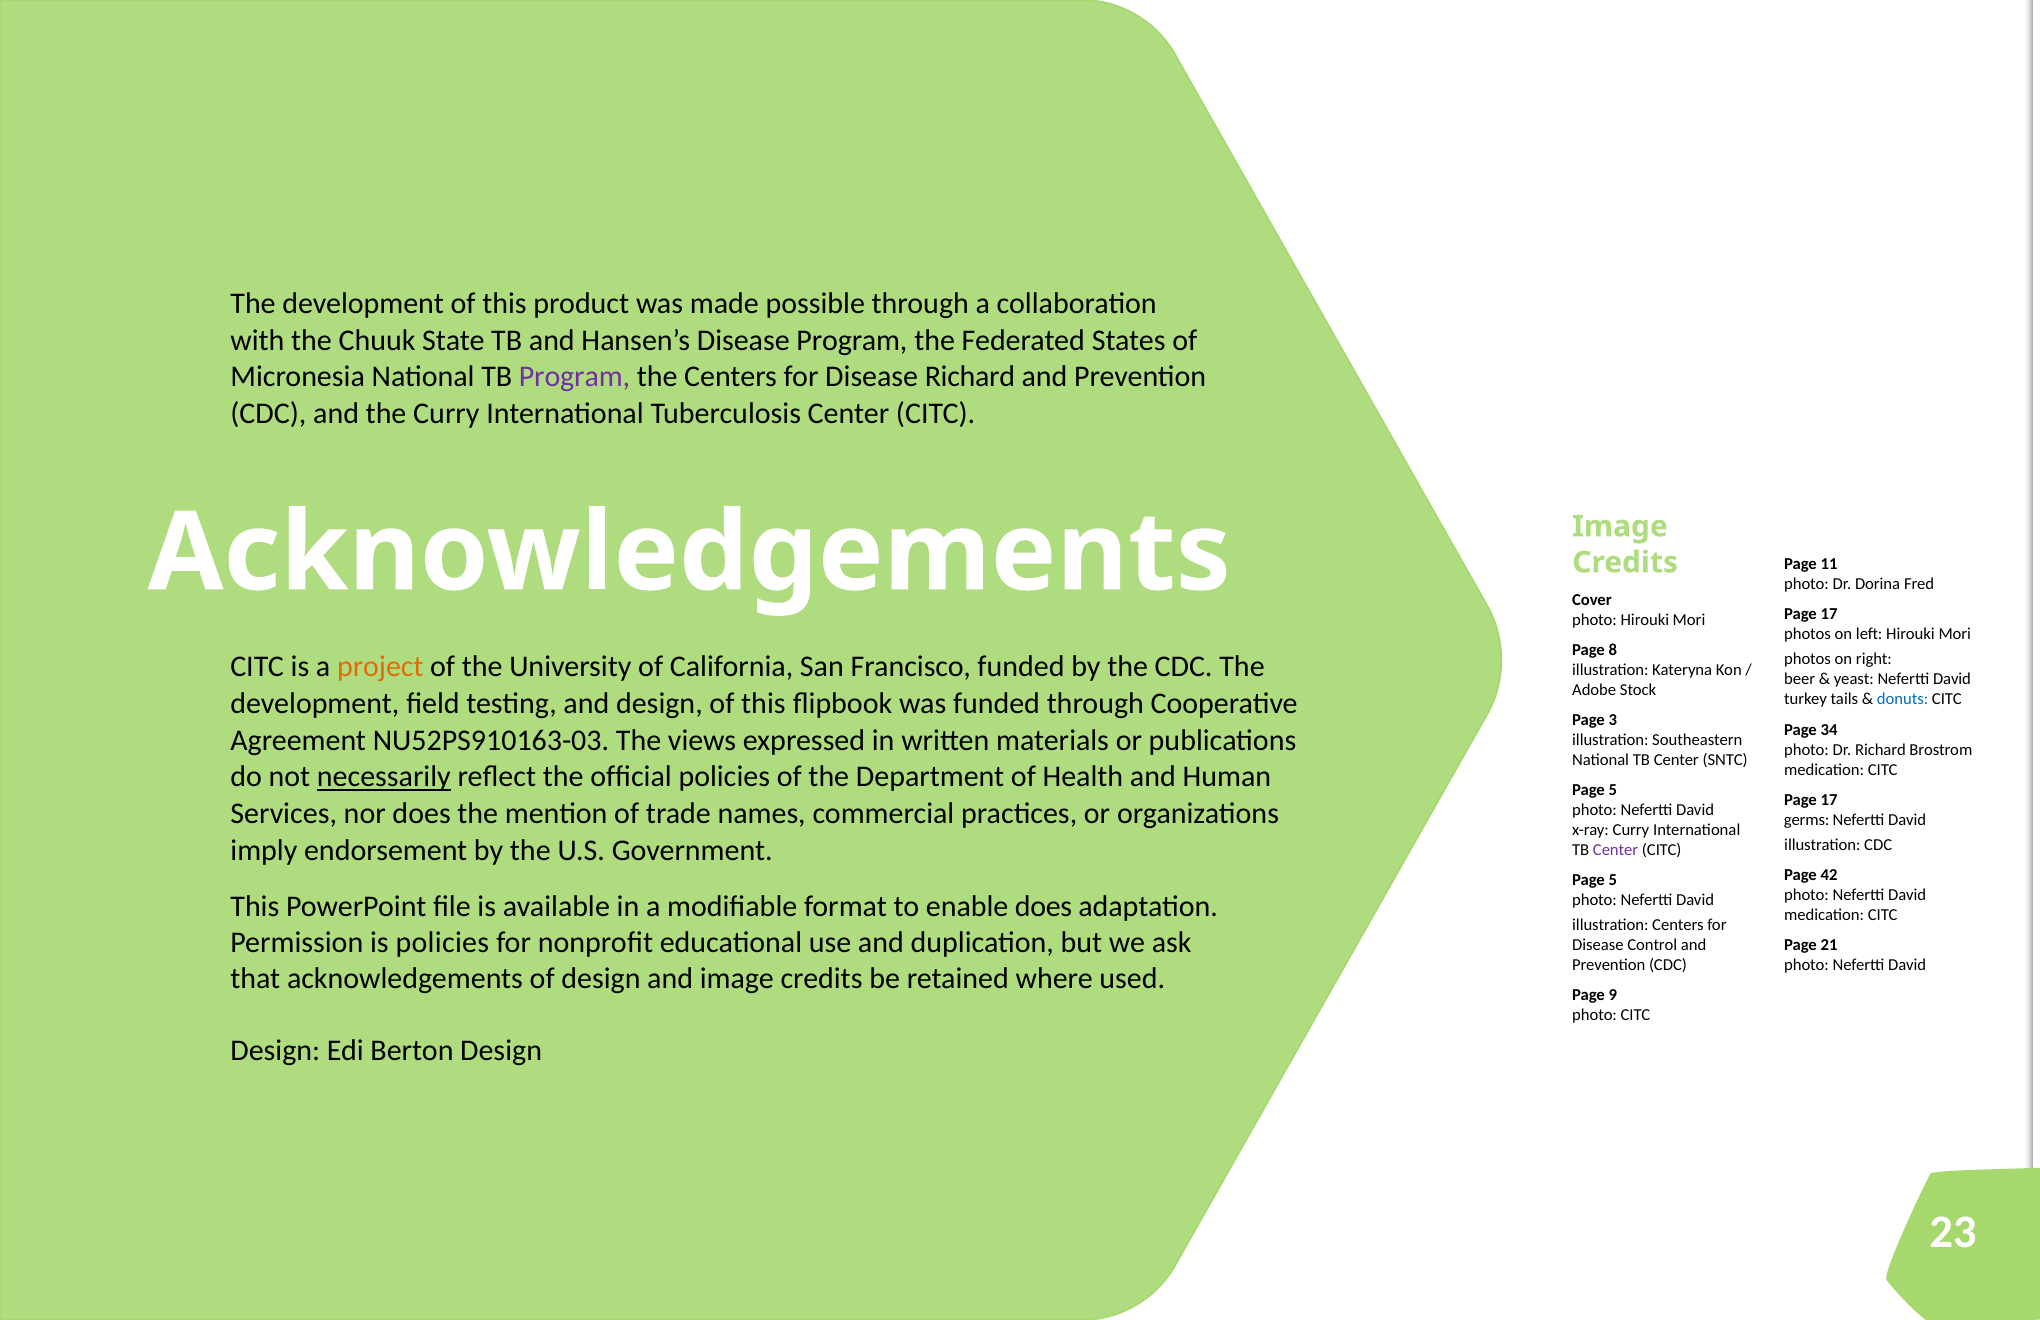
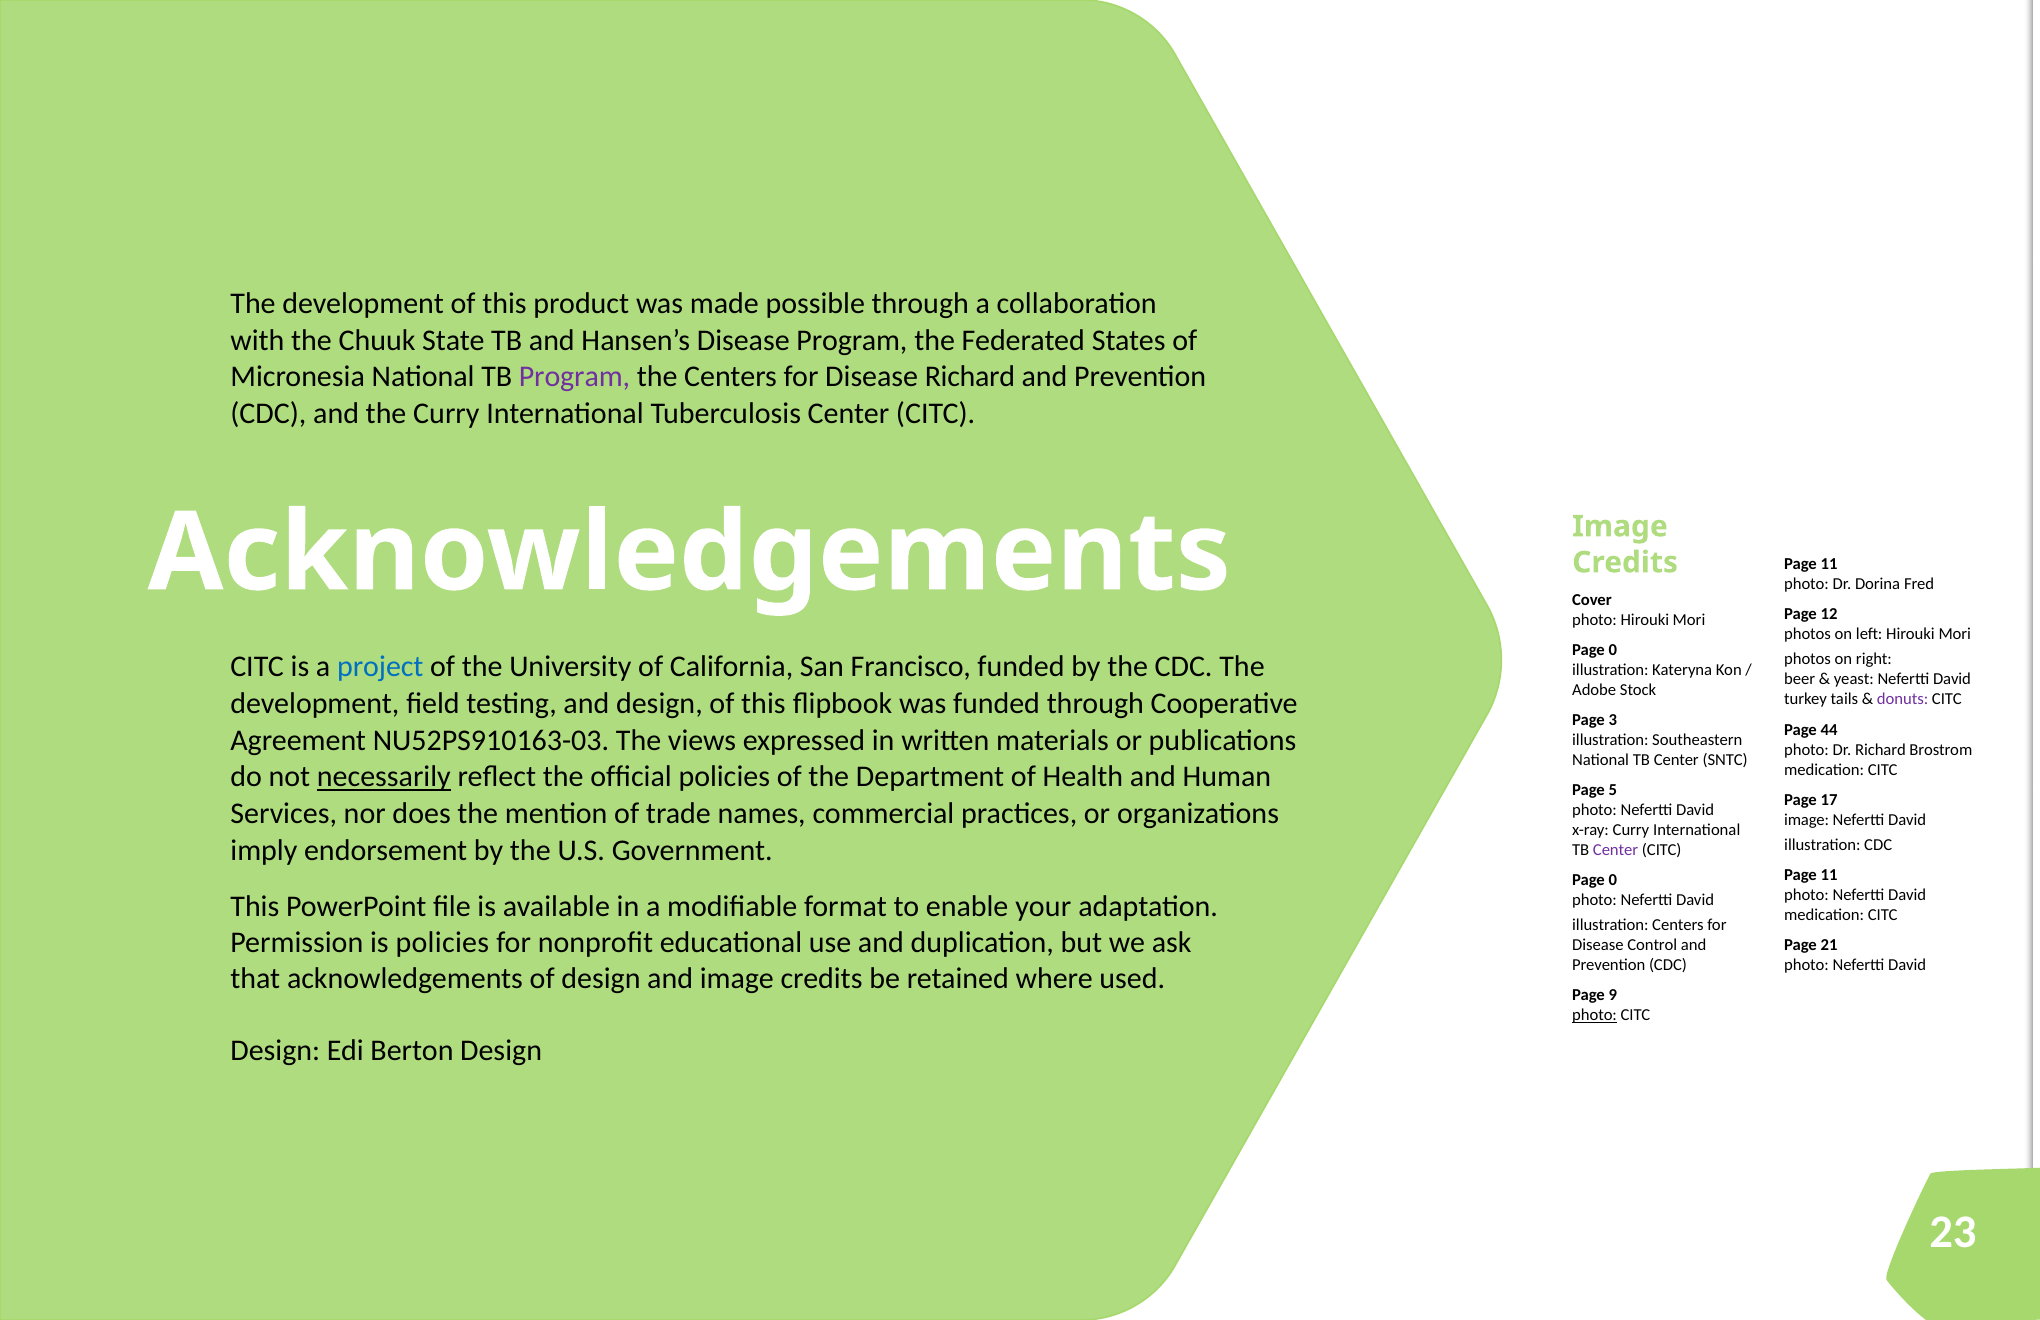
17: 17 -> 12 (1829, 614)
8: 8 -> 0 (1613, 650)
project colour: orange -> blue (380, 667)
donuts colour: blue -> purple (1903, 699)
34: 34 -> 44 (1829, 730)
germs: germs -> image (1807, 820)
42: 42 -> 11 (1829, 875)
5: 5 -> 0 (1613, 880)
enable does: does -> your (1043, 906)
photo underline: none -> present (1595, 1015)
